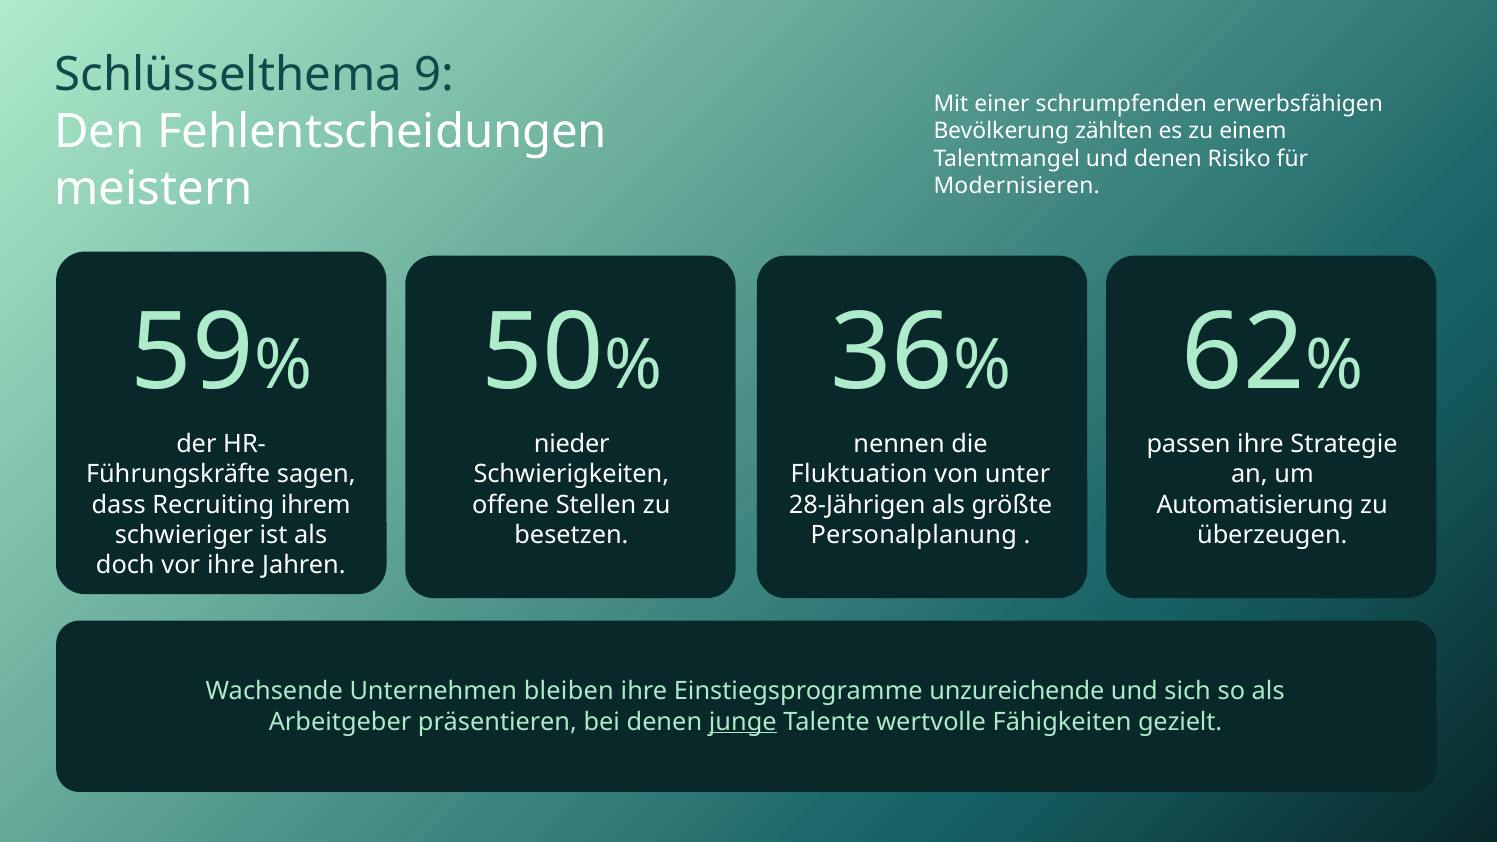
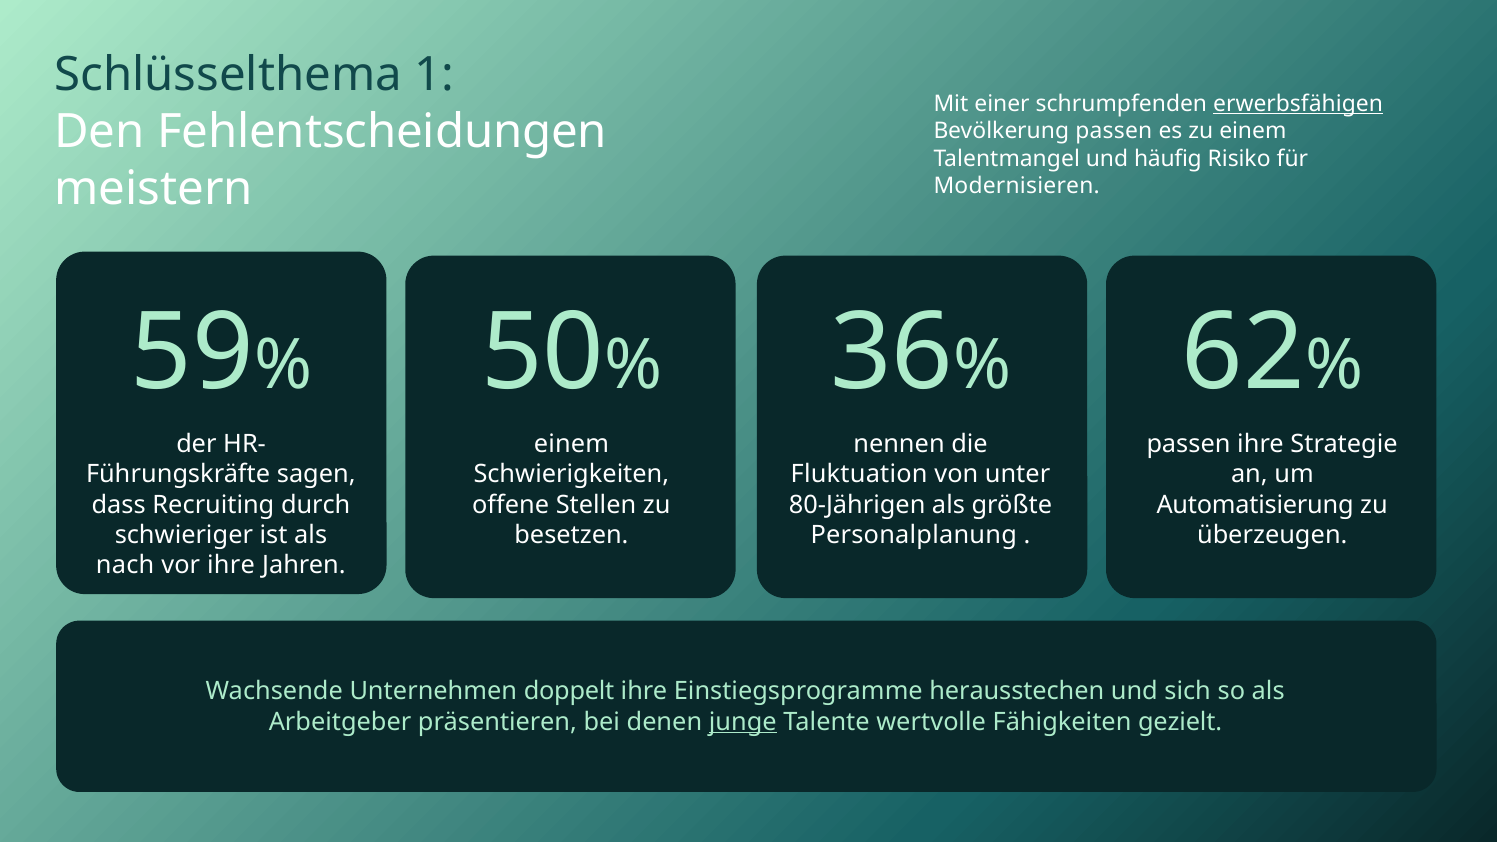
9: 9 -> 1 (434, 75)
erwerbsfähigen underline: none -> present (1298, 104)
Bevölkerung zählten: zählten -> passen (1114, 131)
und denen: denen -> häufig (1168, 159)
nieder: nieder -> einem (571, 444)
ihrem: ihrem -> durch (316, 505)
28-Jährigen: 28-Jährigen -> 80-Jährigen (857, 505)
doch: doch -> nach (125, 566)
bleiben: bleiben -> doppelt (569, 691)
unzureichende: unzureichende -> herausstechen (1017, 691)
